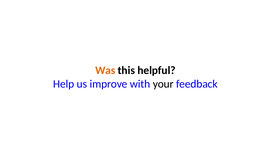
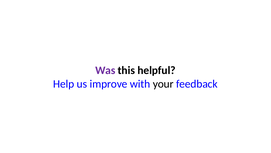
Was colour: orange -> purple (105, 70)
